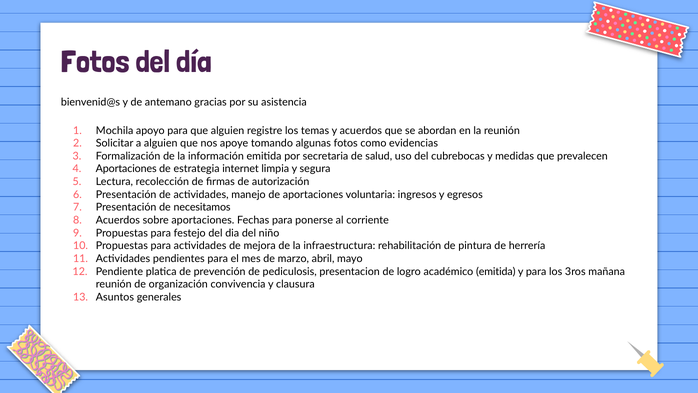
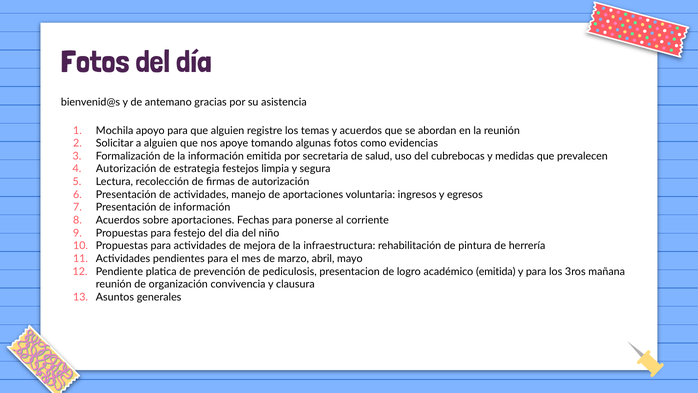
Aportaciones: Aportaciones -> Autorización (126, 169)
internet: internet -> festejos (240, 169)
de necesitamos: necesitamos -> información (202, 207)
